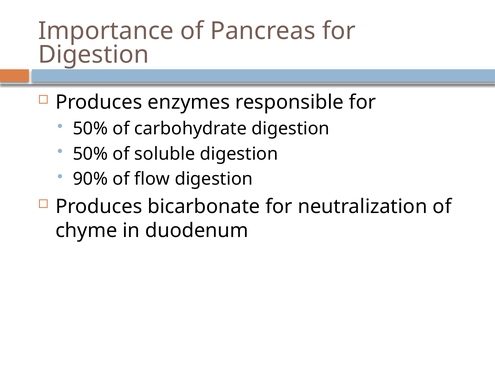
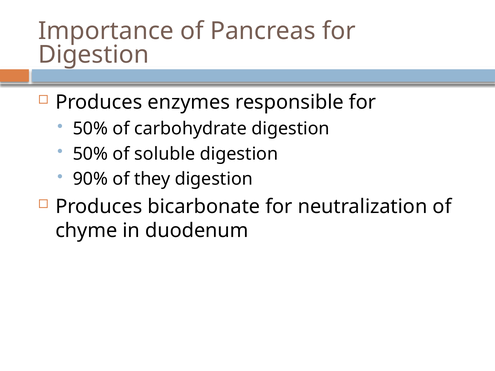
flow: flow -> they (152, 179)
